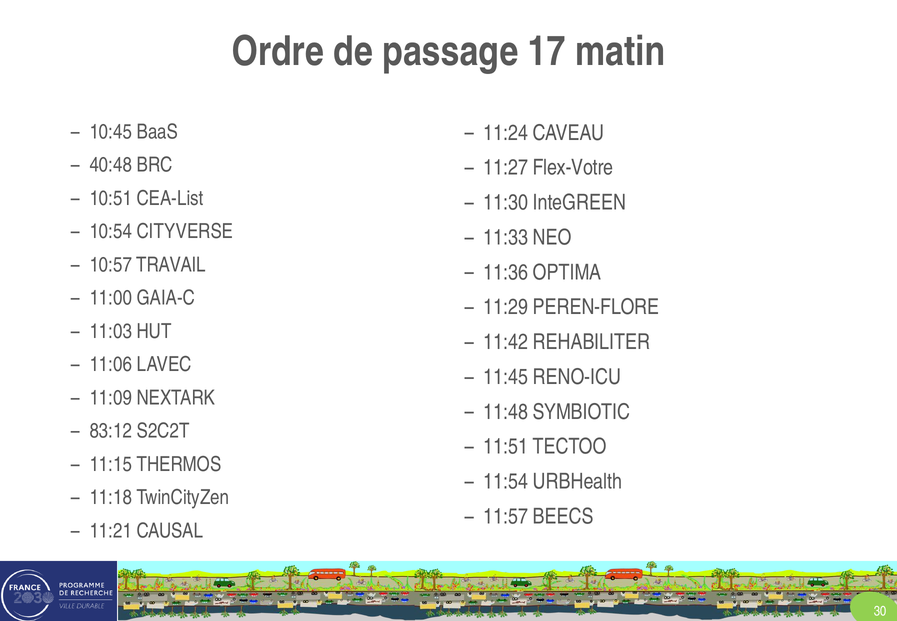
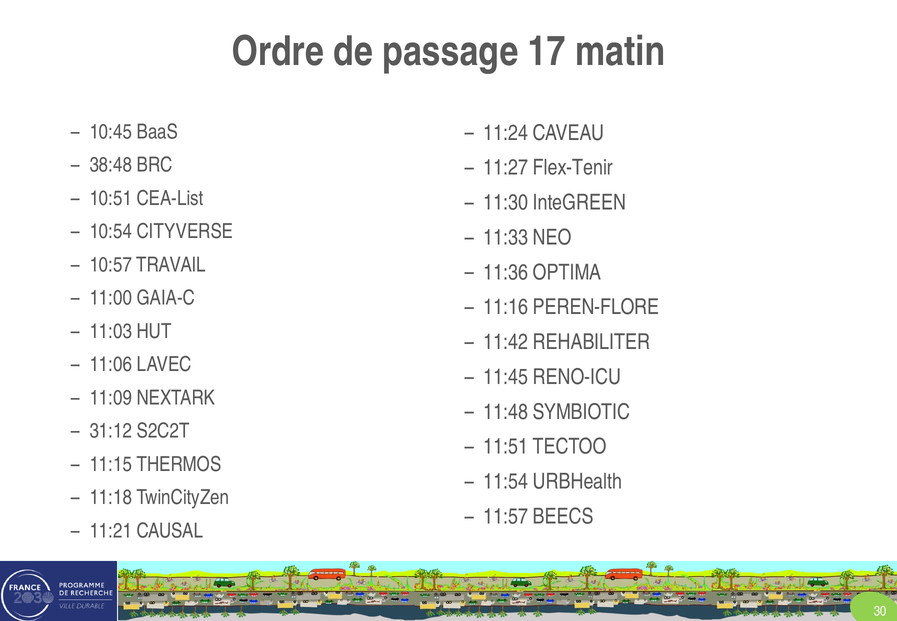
40:48: 40:48 -> 38:48 (111, 165)
Flex-Votre: Flex-Votre -> Flex-Tenir (573, 168)
11:29: 11:29 -> 11:16 (506, 307)
83:12: 83:12 -> 31:12 (111, 431)
